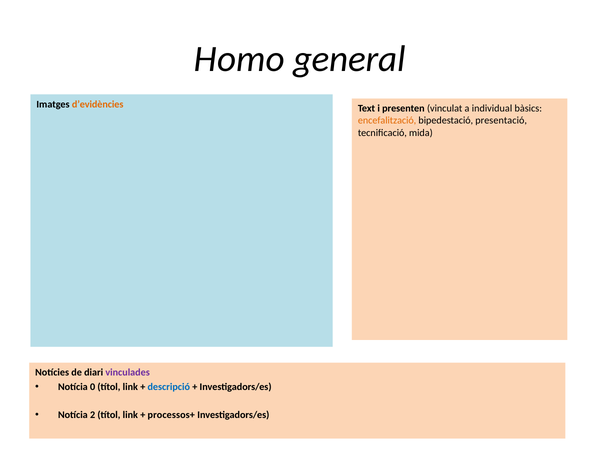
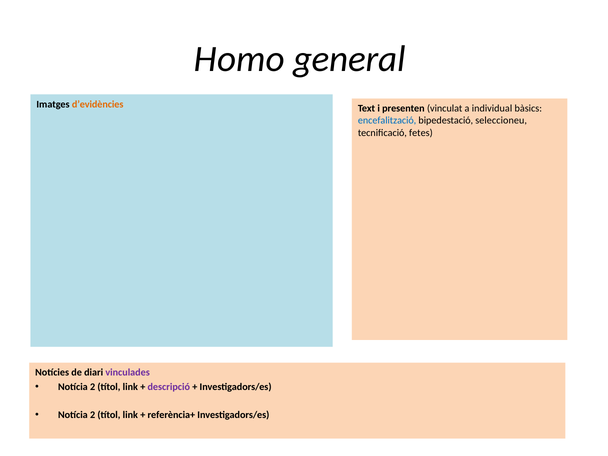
encefalització colour: orange -> blue (387, 121)
presentació: presentació -> seleccioneu (501, 121)
mida: mida -> fetes (421, 133)
0: 0 -> 2 (93, 387)
descripció colour: blue -> purple (169, 387)
processos+: processos+ -> referència+ (171, 415)
